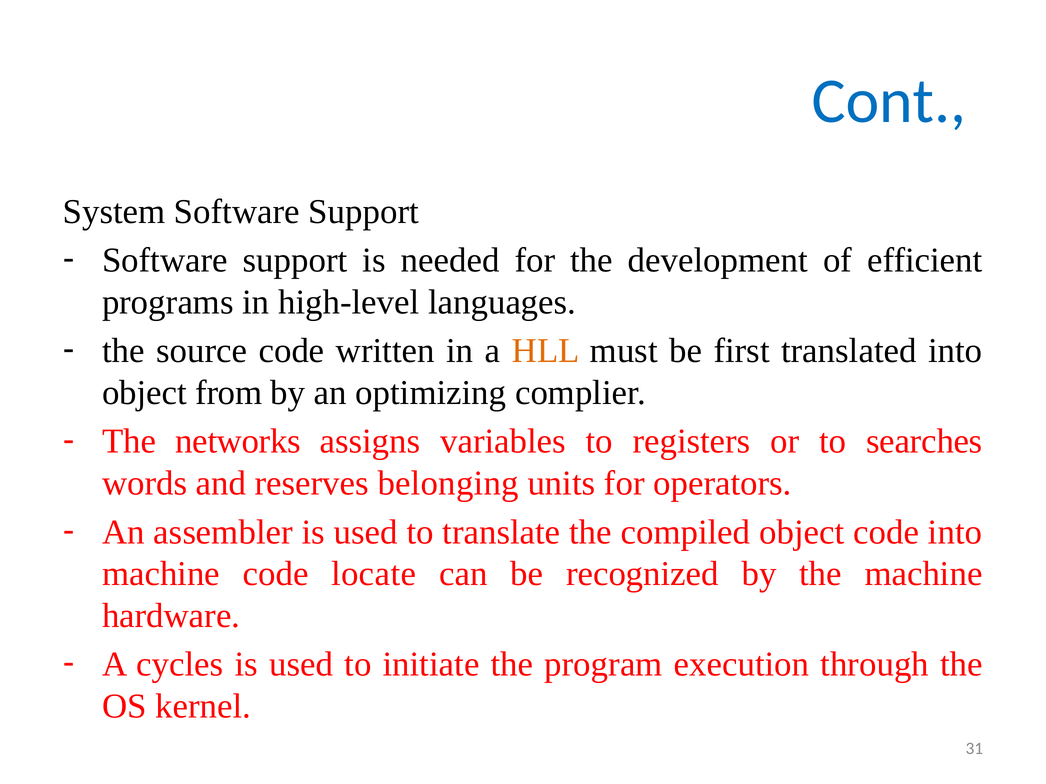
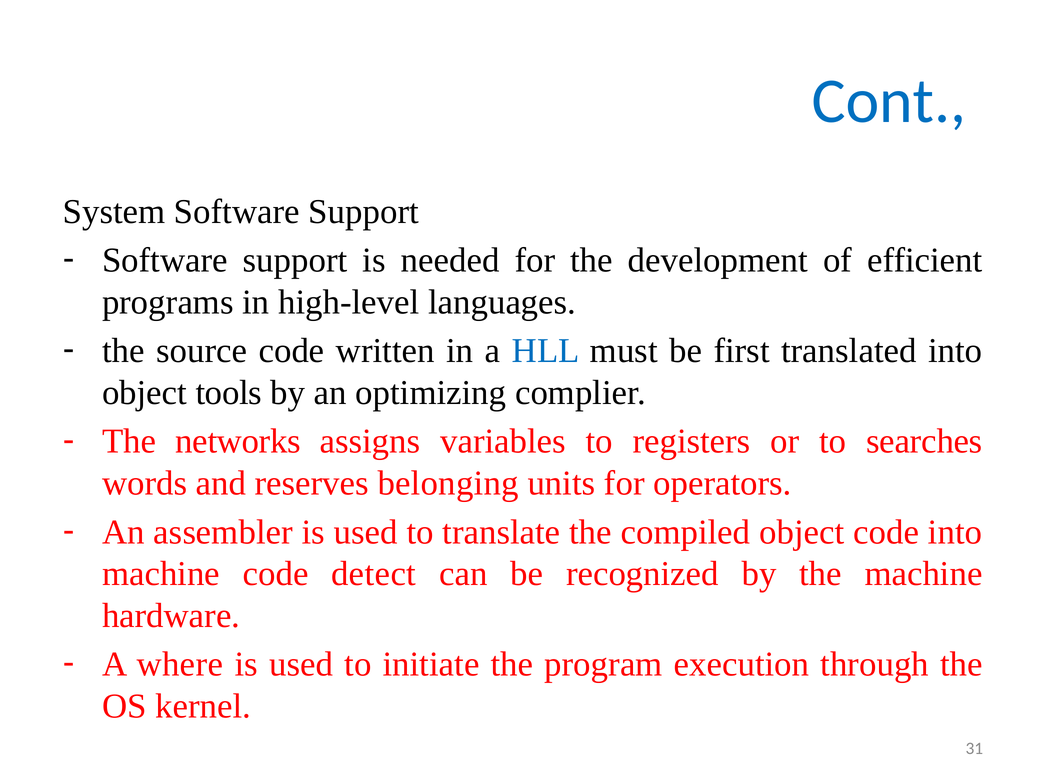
HLL colour: orange -> blue (546, 351)
from: from -> tools (229, 393)
locate: locate -> detect (374, 574)
cycles: cycles -> where (180, 665)
